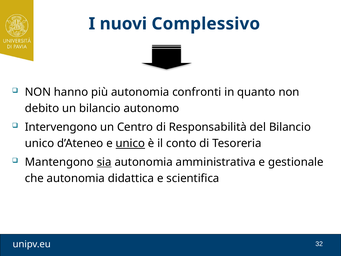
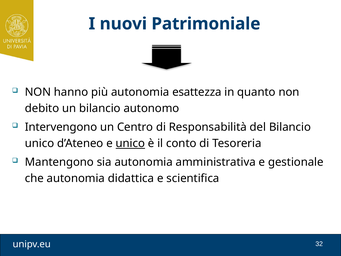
Complessivo: Complessivo -> Patrimoniale (206, 24)
confronti: confronti -> esattezza (197, 92)
sia underline: present -> none (104, 162)
